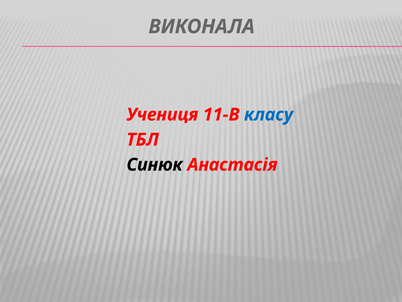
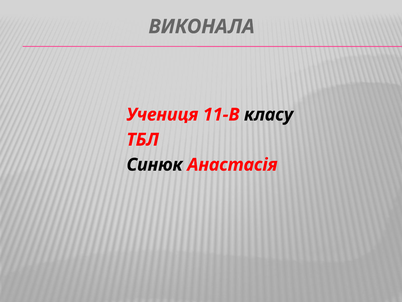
класу colour: blue -> black (269, 114)
